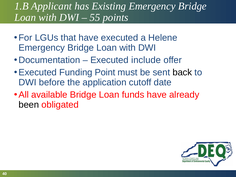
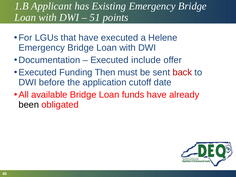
55: 55 -> 51 (95, 17)
Point: Point -> Then (105, 72)
back colour: black -> red (182, 72)
